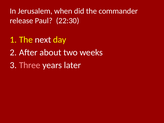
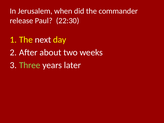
Three colour: pink -> light green (30, 65)
